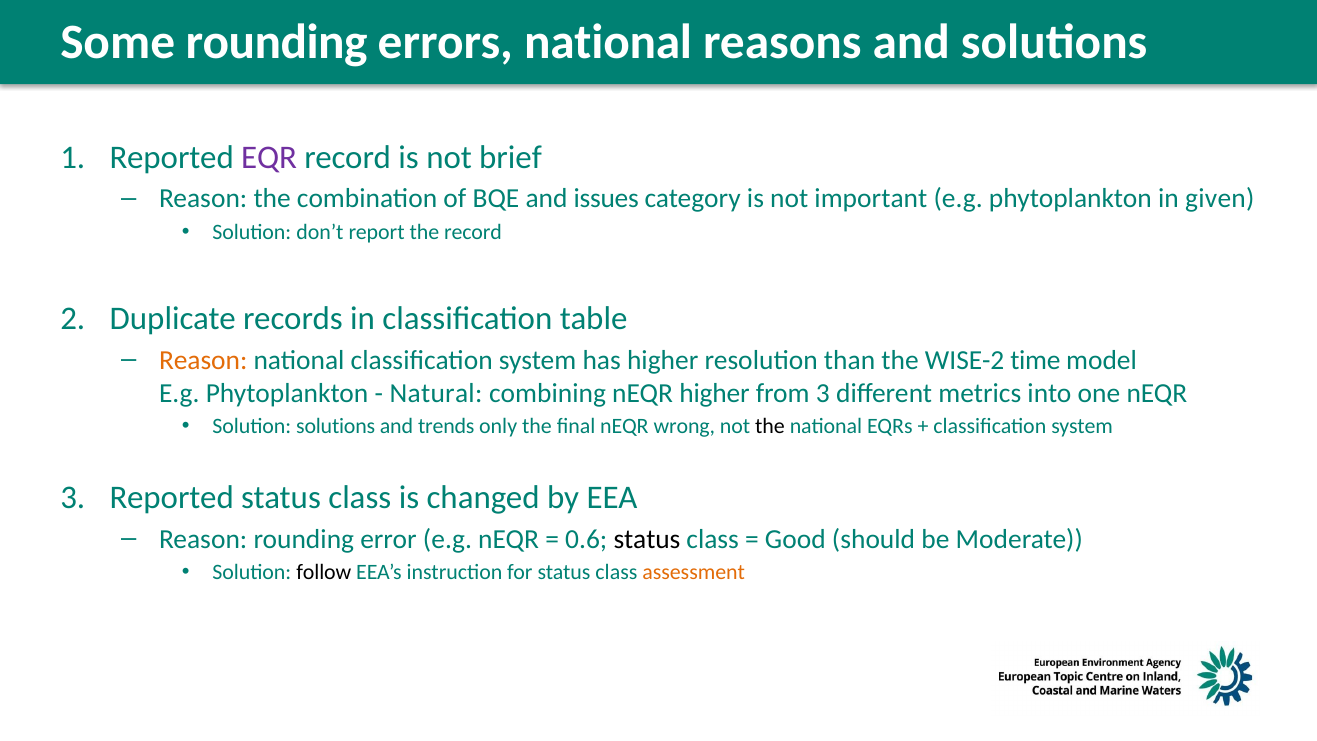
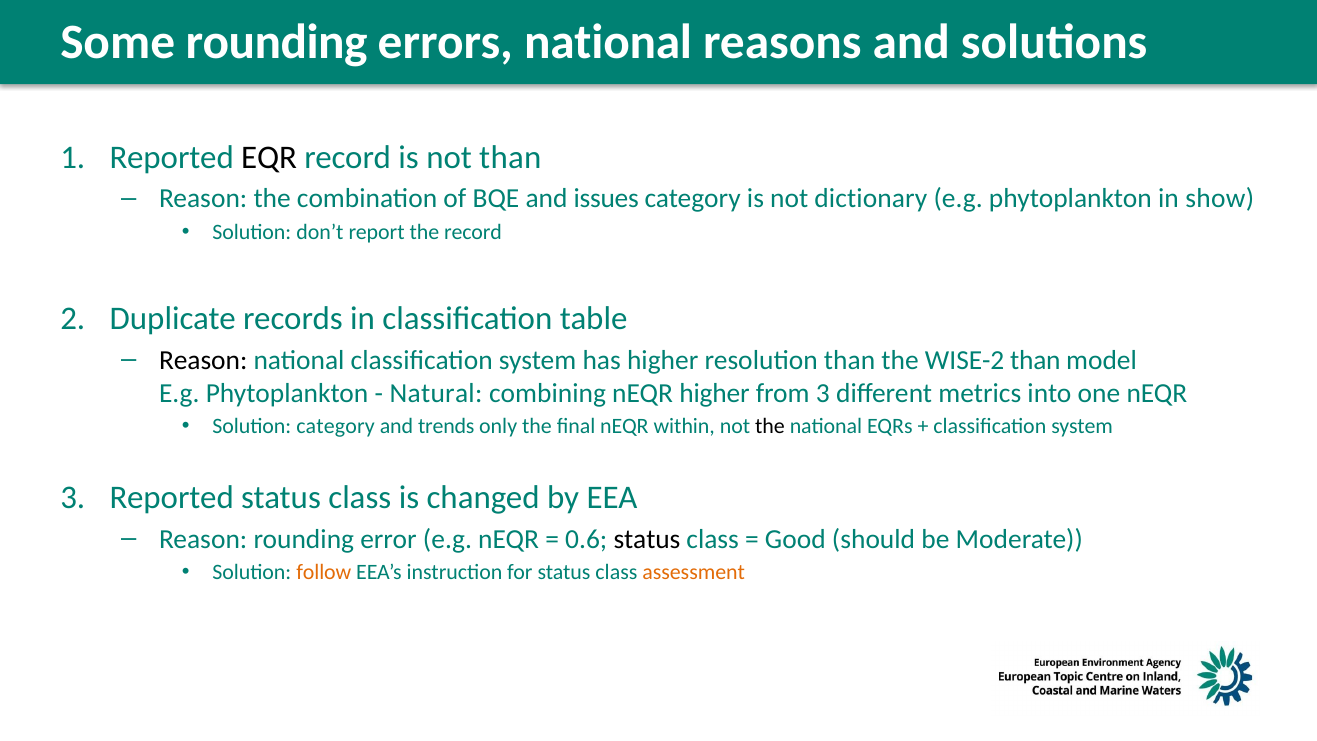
EQR colour: purple -> black (269, 157)
not brief: brief -> than (510, 157)
important: important -> dictionary (871, 199)
given: given -> show (1220, 199)
Reason colour: orange -> black (203, 360)
WISE-2 time: time -> than (1035, 360)
Solution solutions: solutions -> category (336, 427)
wrong: wrong -> within (684, 427)
follow colour: black -> orange (324, 573)
